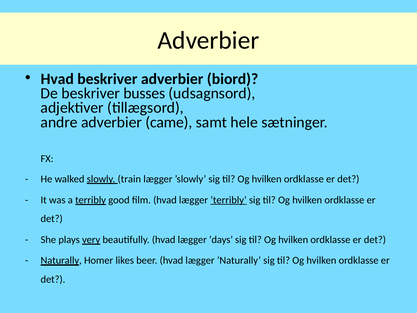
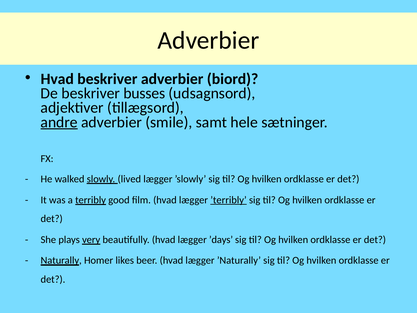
andre underline: none -> present (59, 122)
came: came -> smile (169, 122)
train: train -> lived (129, 179)
